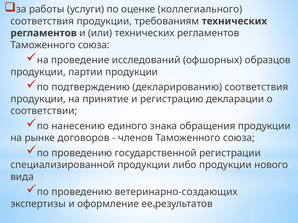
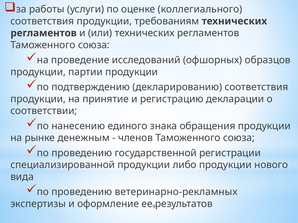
договоров: договоров -> денежным (84, 138)
ветеринарно-создающих: ветеринарно-создающих -> ветеринарно-рекламных (176, 192)
